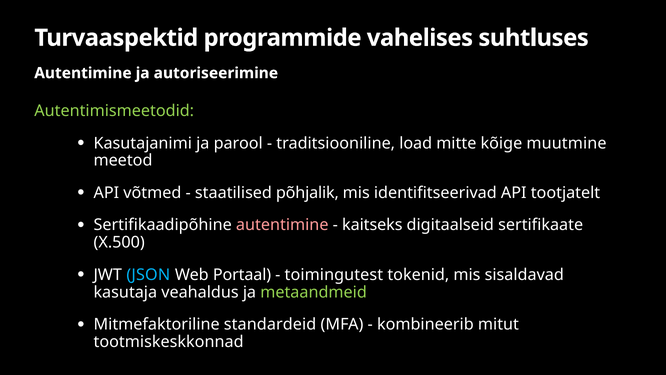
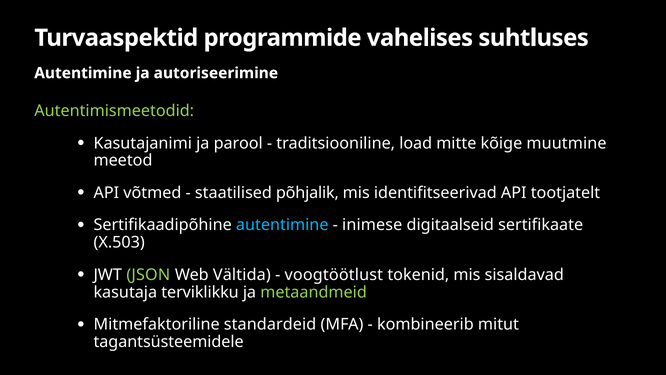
autentimine colour: pink -> light blue (282, 225)
kaitseks: kaitseks -> inimese (372, 225)
X.500: X.500 -> X.503 (119, 242)
JSON colour: light blue -> light green (148, 275)
Portaal: Portaal -> Vältida (242, 275)
toimingutest: toimingutest -> voogtöötlust (334, 275)
veahaldus: veahaldus -> terviklikku (200, 292)
tootmiskeskkonnad: tootmiskeskkonnad -> tagantsüsteemidele (169, 342)
